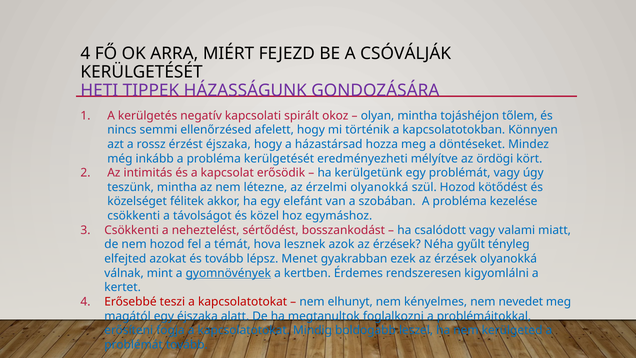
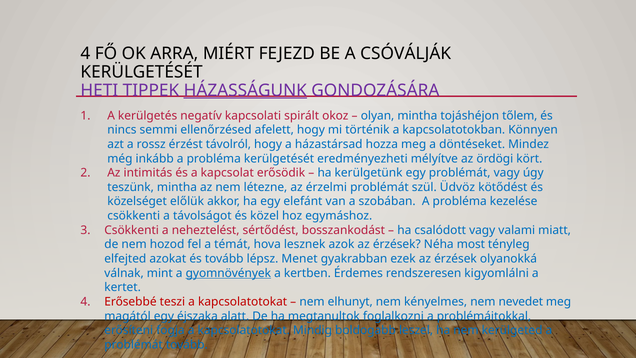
HÁZASSÁGUNK underline: none -> present (245, 91)
érzést éjszaka: éjszaka -> távolról (228, 144)
érzelmi olyanokká: olyanokká -> problémát (379, 187)
szül Hozod: Hozod -> Üdvöz (457, 187)
félitek: félitek -> előlük (187, 201)
gyűlt: gyűlt -> most (471, 244)
